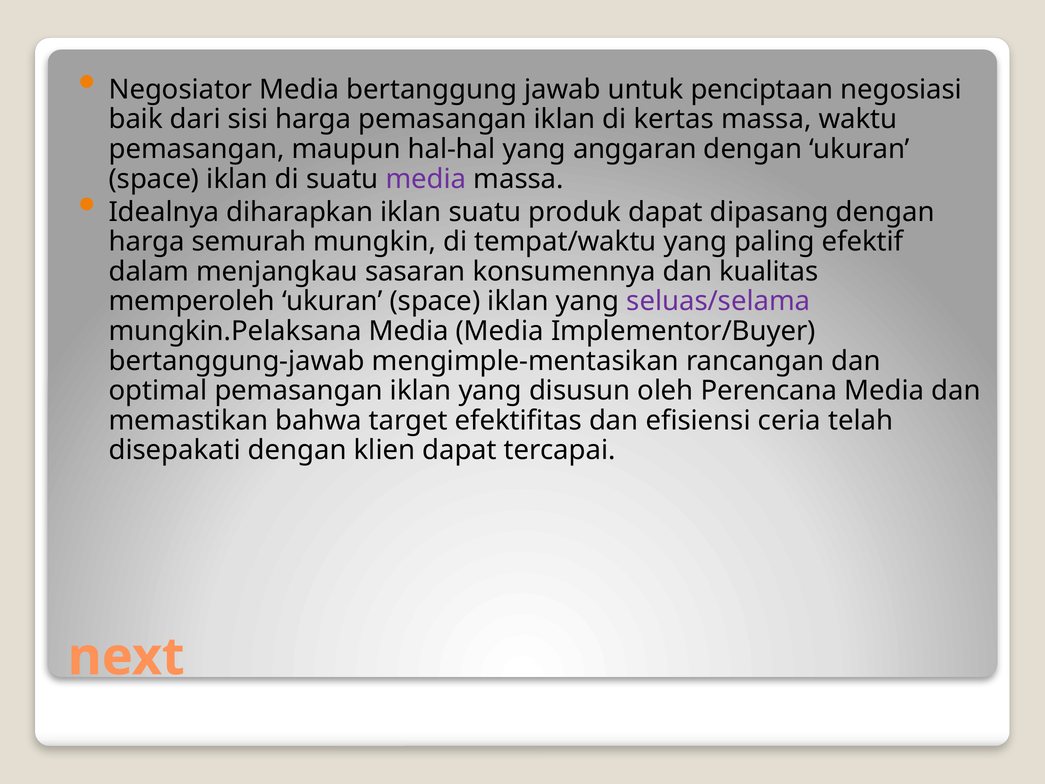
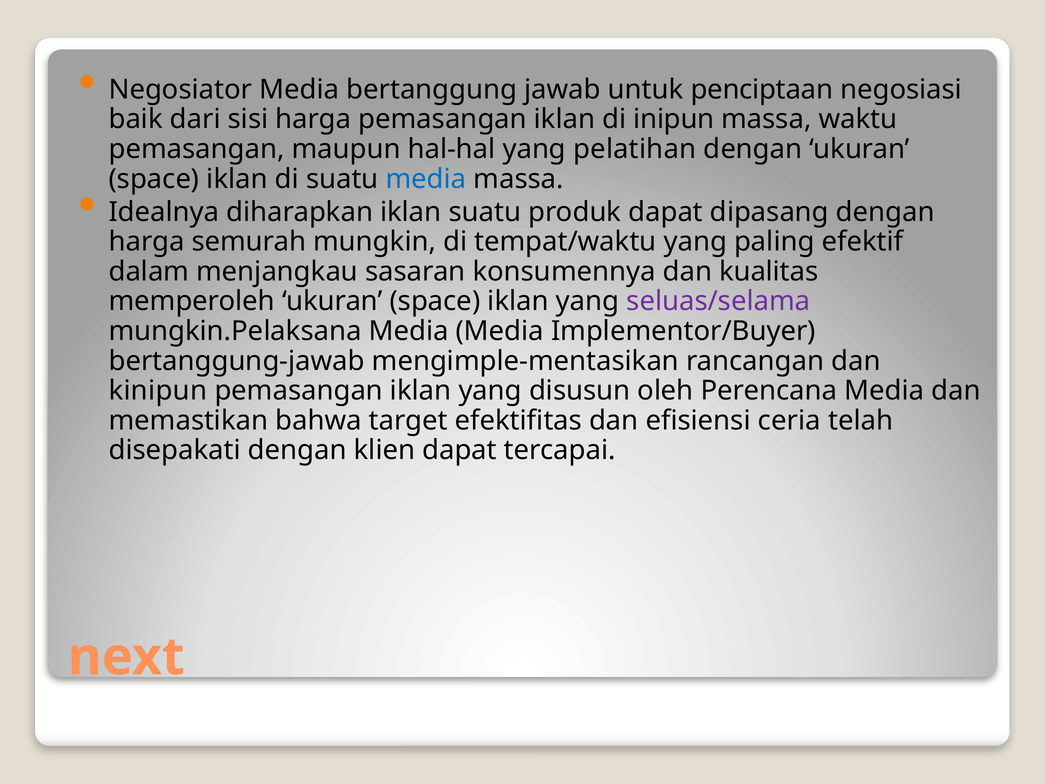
kertas: kertas -> inipun (674, 119)
anggaran: anggaran -> pelatihan (635, 149)
media colour: purple -> blue (426, 179)
optimal: optimal -> kinipun (158, 391)
